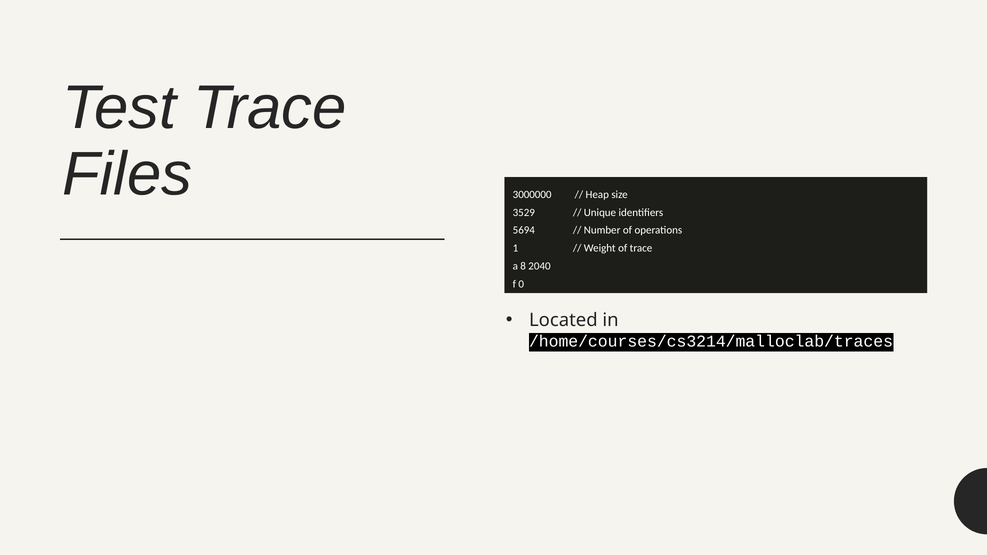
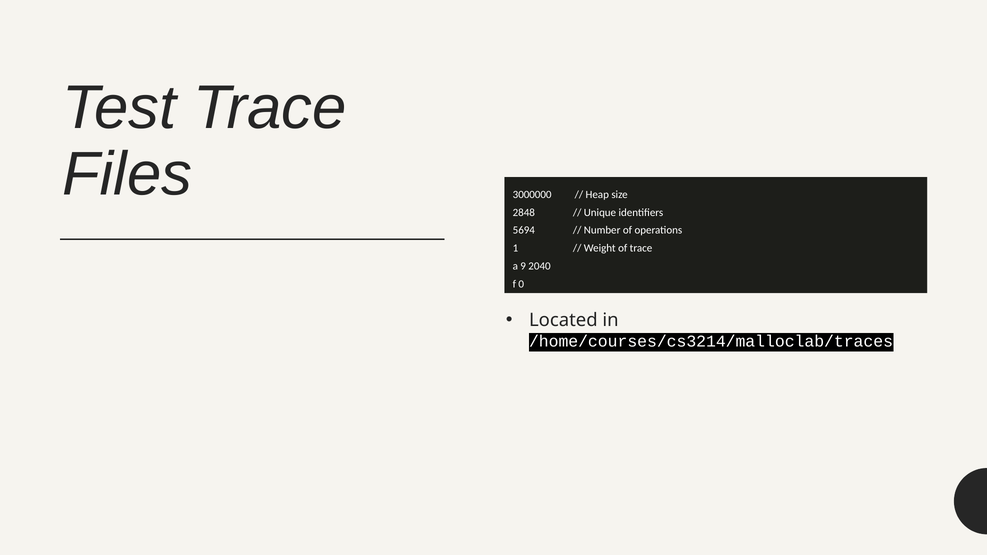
3529: 3529 -> 2848 (524, 213)
8: 8 -> 9 (523, 266)
